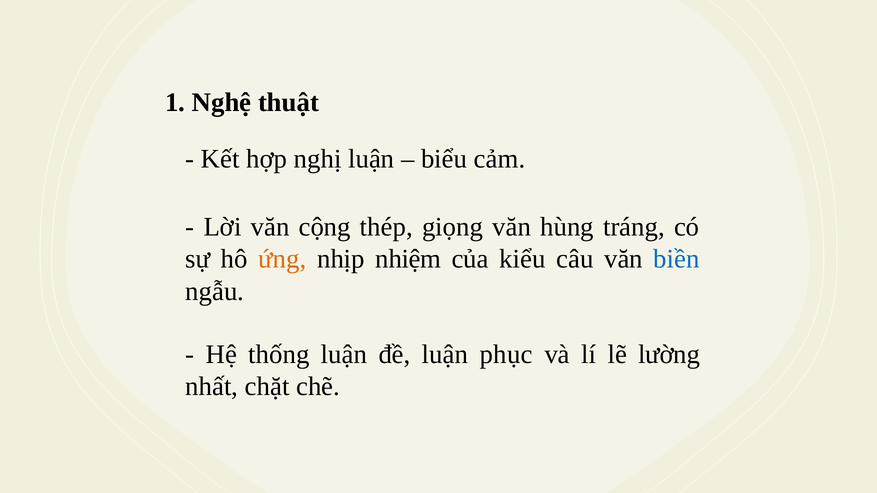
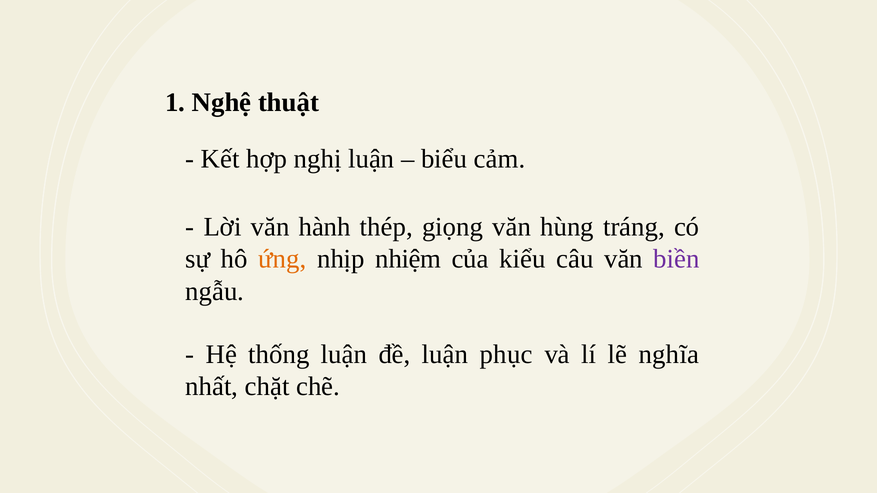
cộng: cộng -> hành (325, 227)
biền colour: blue -> purple (677, 259)
lường: lường -> nghĩa (669, 355)
